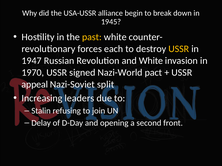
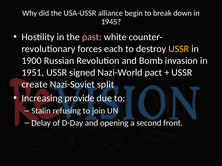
past colour: yellow -> pink (92, 37)
1947: 1947 -> 1900 (32, 61)
and White: White -> Bomb (151, 61)
1970: 1970 -> 1951 (33, 73)
appeal: appeal -> create (35, 85)
leaders: leaders -> provide (80, 98)
